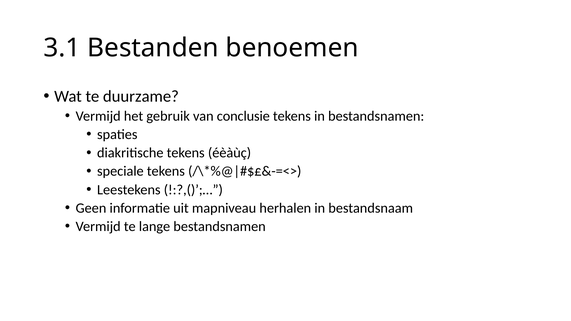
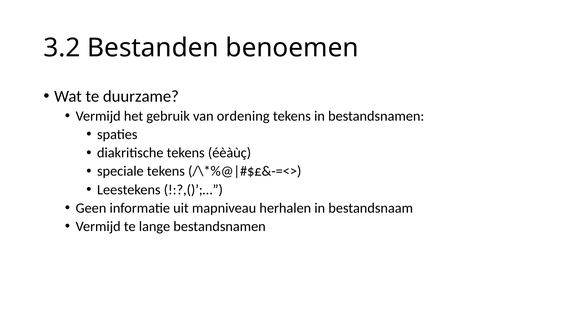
3.1: 3.1 -> 3.2 (62, 48)
conclusie: conclusie -> ordening (243, 116)
